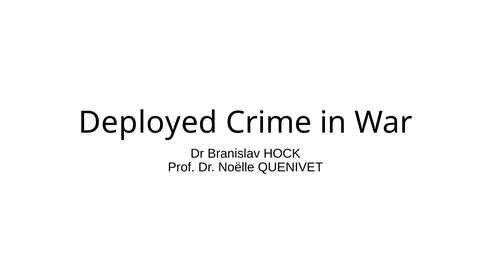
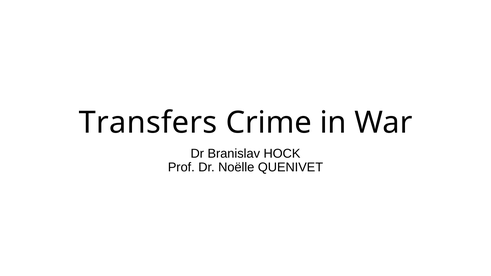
Deployed: Deployed -> Transfers (148, 123)
